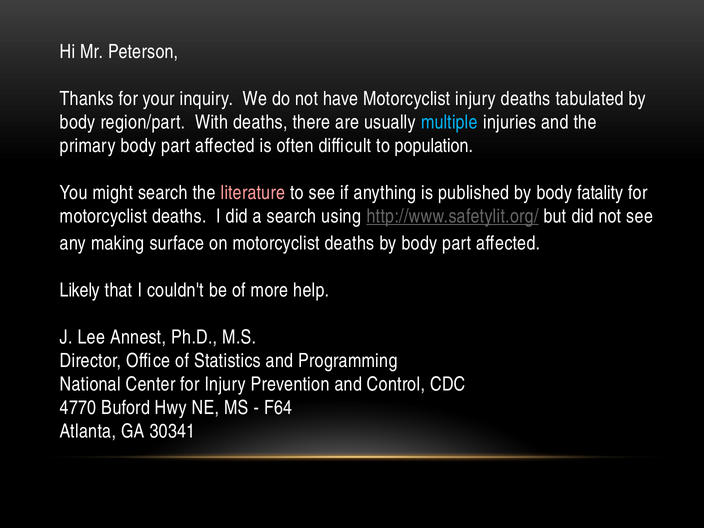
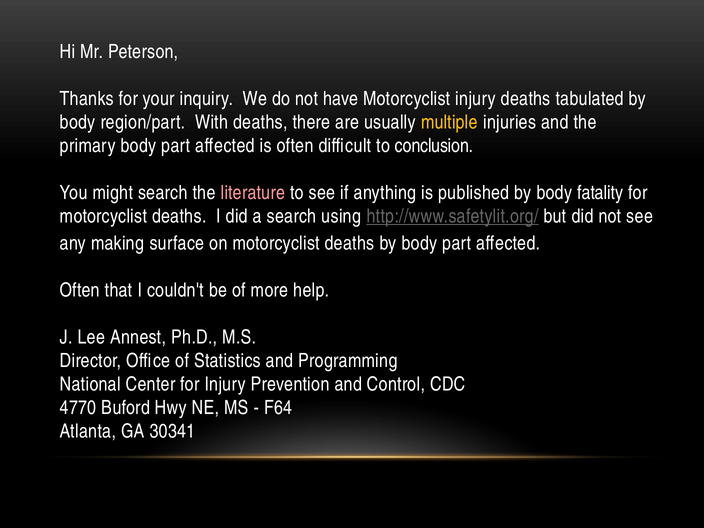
multiple colour: light blue -> yellow (449, 122)
population: population -> conclusion (434, 146)
Likely: Likely -> Often (80, 290)
